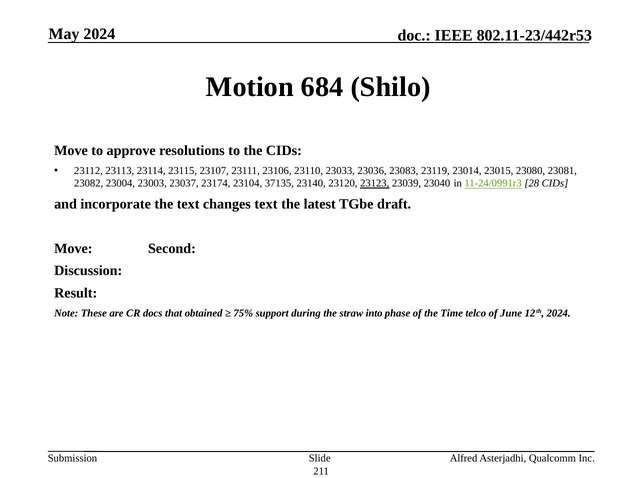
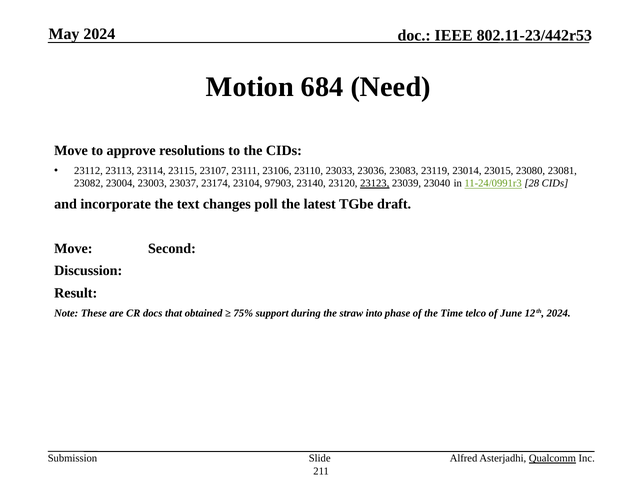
Shilo: Shilo -> Need (391, 87)
37135: 37135 -> 97903 (279, 183)
changes text: text -> poll (266, 204)
Qualcomm underline: none -> present (552, 458)
